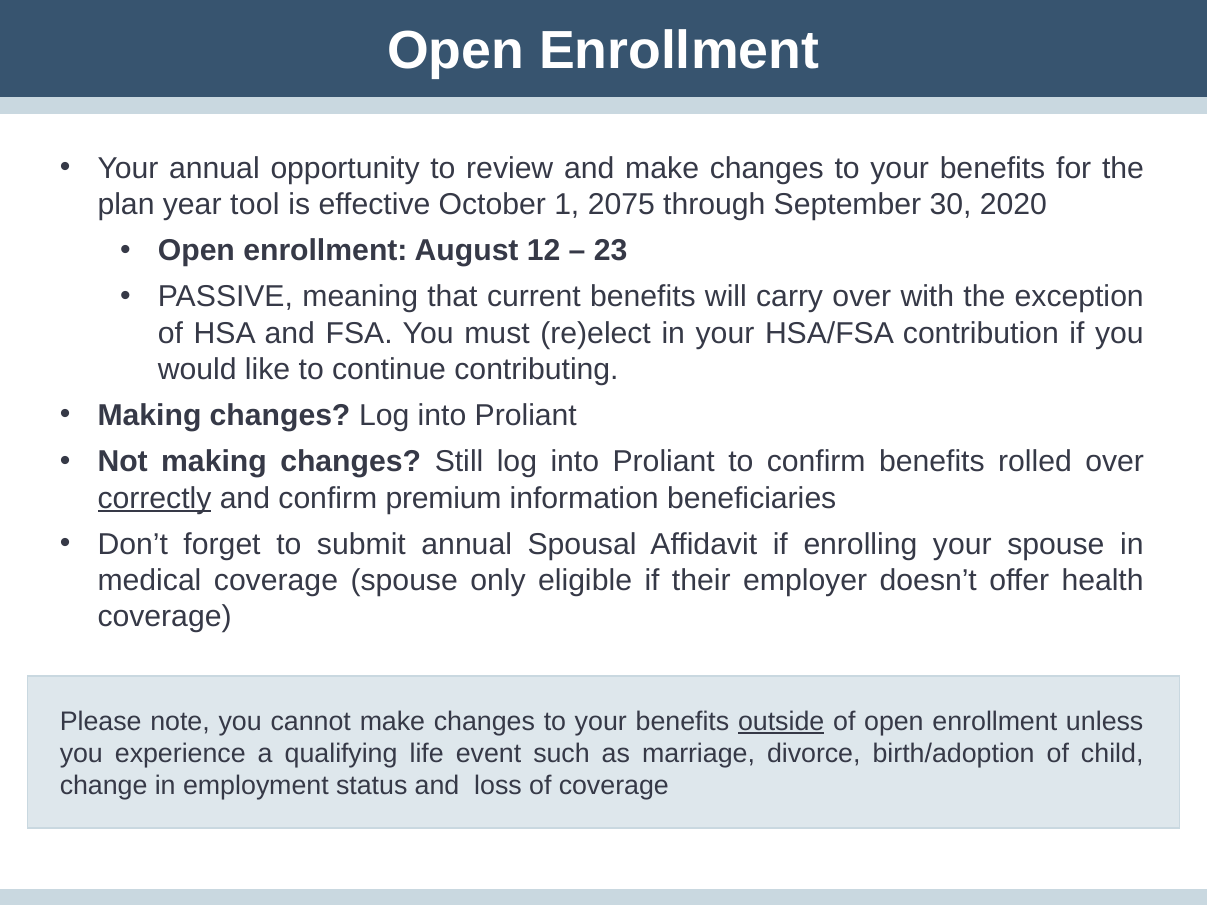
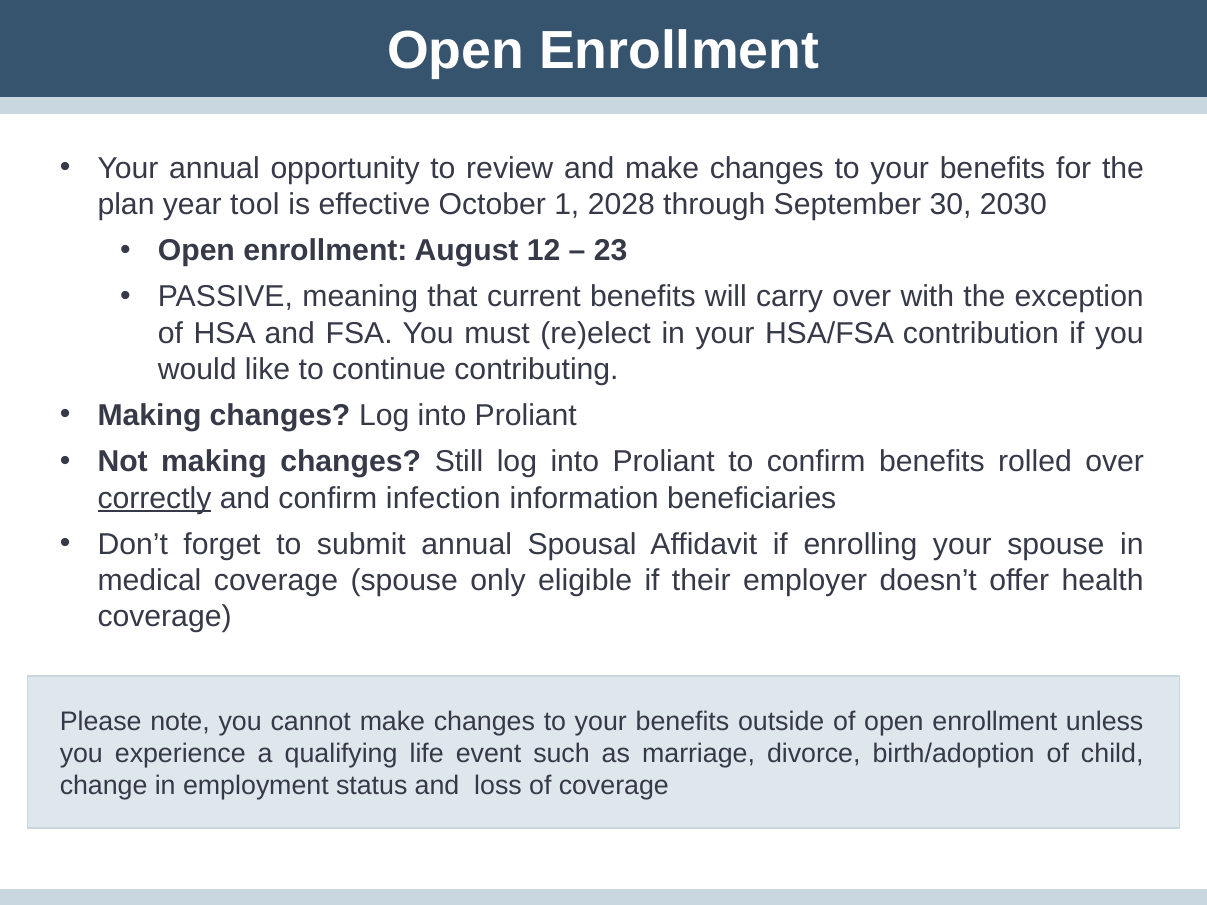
2075: 2075 -> 2028 (621, 204)
2020: 2020 -> 2030 (1013, 204)
premium: premium -> infection (443, 498)
outside underline: present -> none (781, 722)
